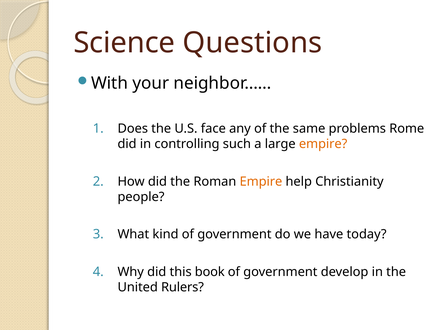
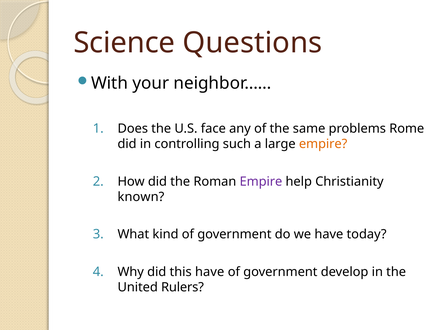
Empire colour: orange -> purple (261, 181)
people: people -> known (141, 197)
this book: book -> have (210, 272)
